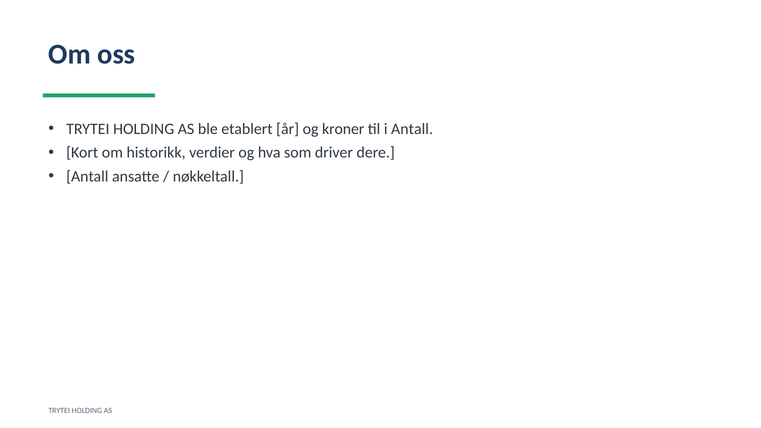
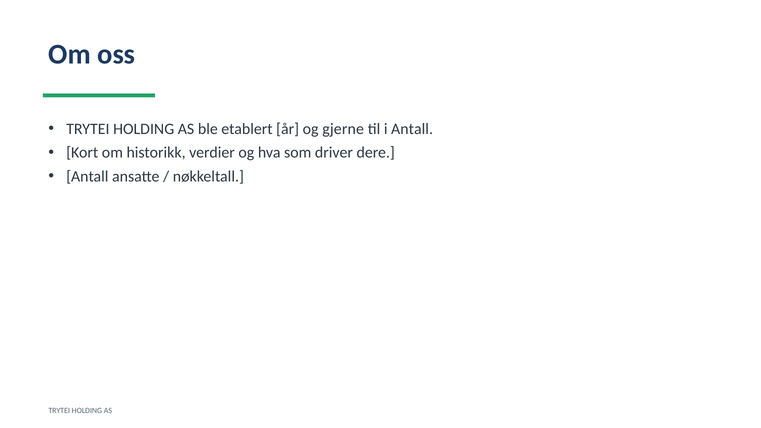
kroner: kroner -> gjerne (343, 129)
